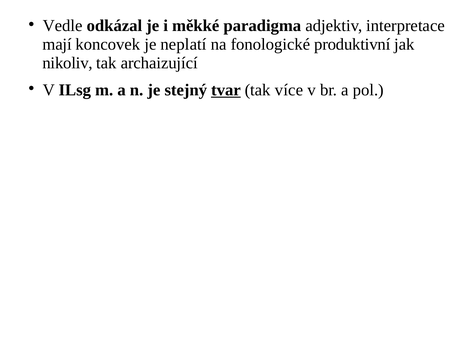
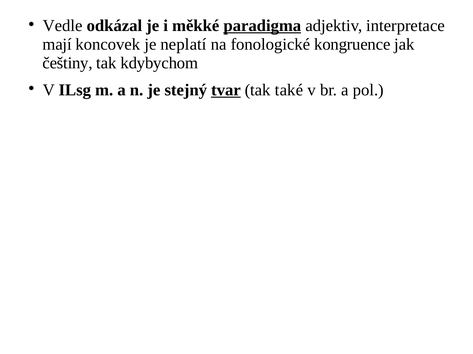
paradigma underline: none -> present (262, 26)
produktivní: produktivní -> kongruence (352, 44)
nikoliv: nikoliv -> češtiny (68, 63)
archaizující: archaizující -> kdybychom (159, 63)
více: více -> také (289, 90)
